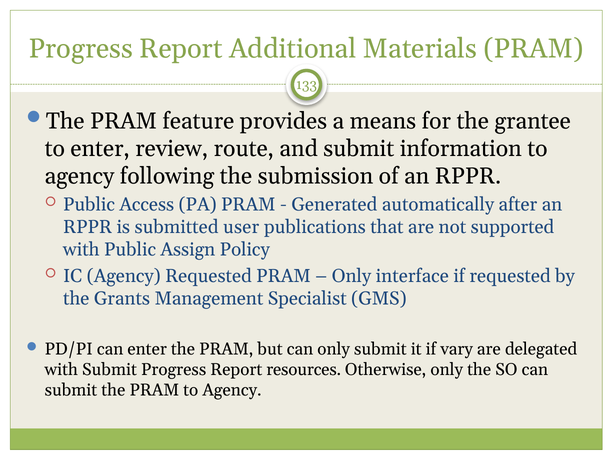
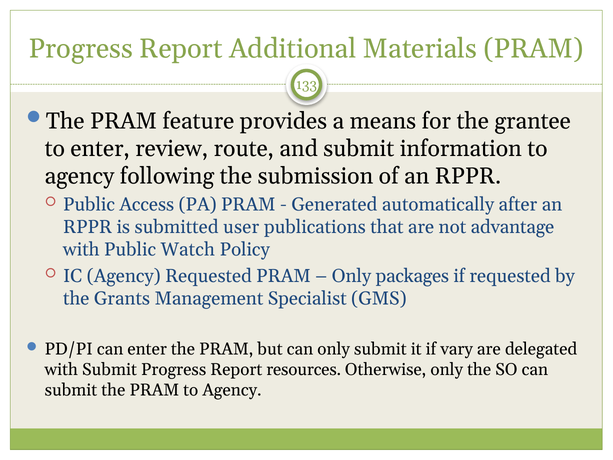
supported: supported -> advantage (512, 227)
Assign: Assign -> Watch (188, 249)
interface: interface -> packages (412, 276)
